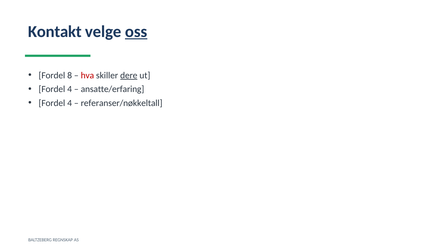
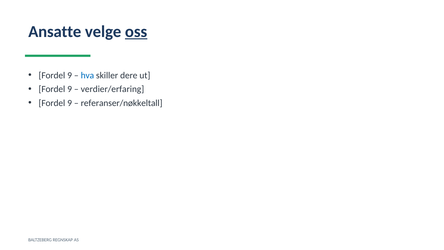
Kontakt: Kontakt -> Ansatte (55, 32)
8: 8 -> 9 (70, 75)
hva colour: red -> blue (87, 75)
dere underline: present -> none (129, 75)
4: 4 -> 9 (70, 89)
ansatte/erfaring: ansatte/erfaring -> verdier/erfaring (112, 89)
4: 4 -> 9 (70, 103)
